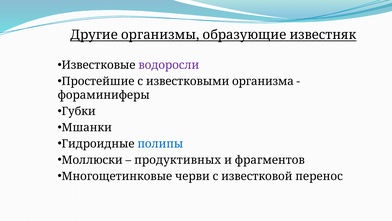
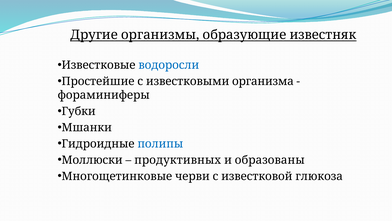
водоросли colour: purple -> blue (169, 65)
фрагментов: фрагментов -> образованы (270, 160)
перенос: перенос -> глюкоза (319, 176)
